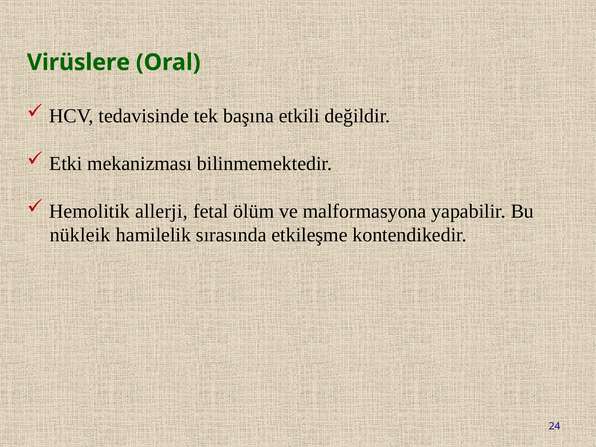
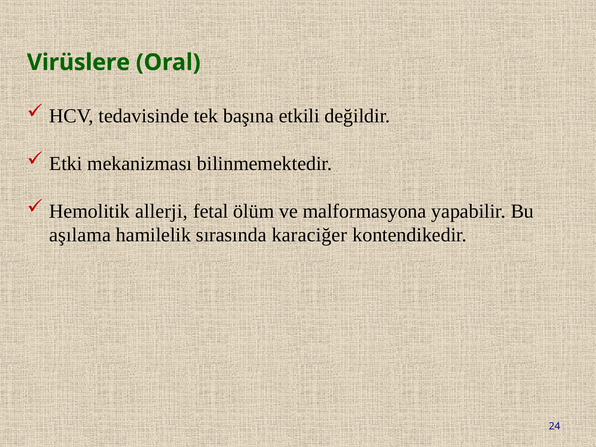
nükleik: nükleik -> aşılama (80, 235)
etkileşme: etkileşme -> karaciğer (309, 235)
